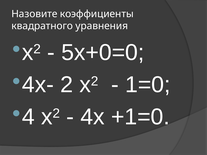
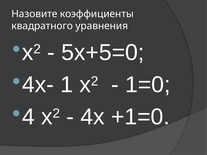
5х+0=0: 5х+0=0 -> 5х+5=0 (103, 53)
4х- 2: 2 -> 1 (67, 85)
